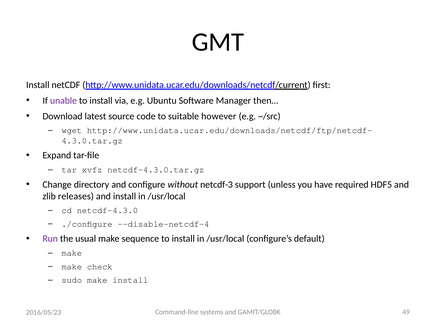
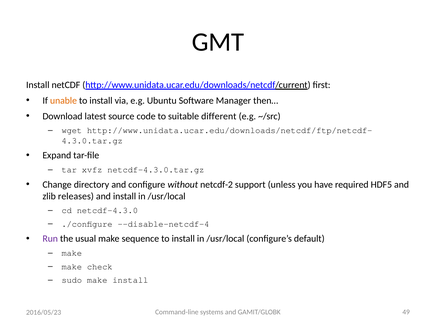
unable colour: purple -> orange (63, 101)
however: however -> different (219, 116)
netcdf-3: netcdf-3 -> netcdf-2 (217, 185)
